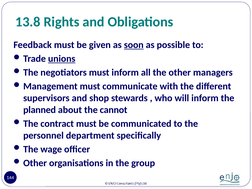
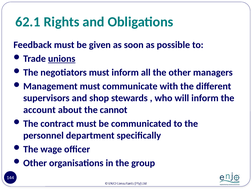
13.8: 13.8 -> 62.1 (28, 22)
soon underline: present -> none (134, 45)
planned: planned -> account (39, 110)
